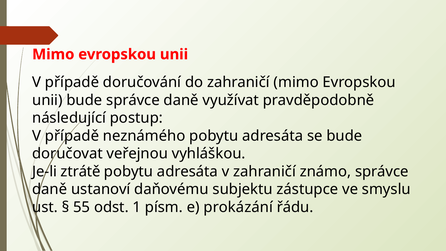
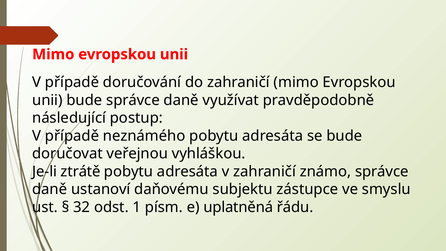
55: 55 -> 32 (82, 207)
prokázání: prokázání -> uplatněná (238, 207)
